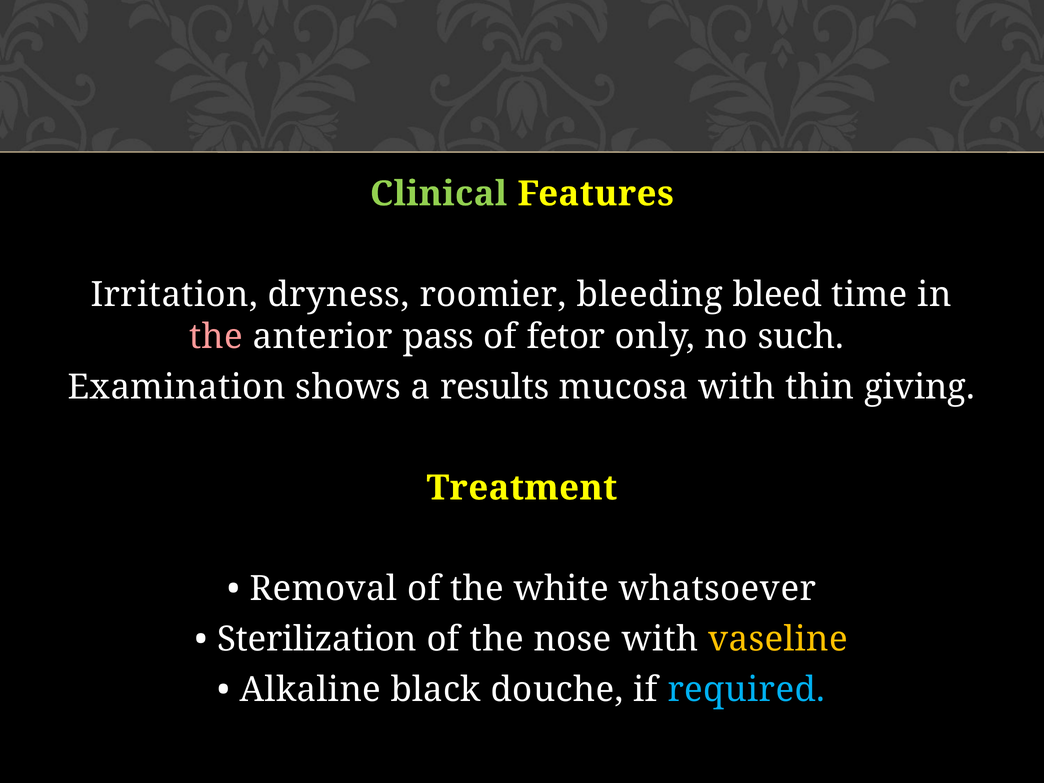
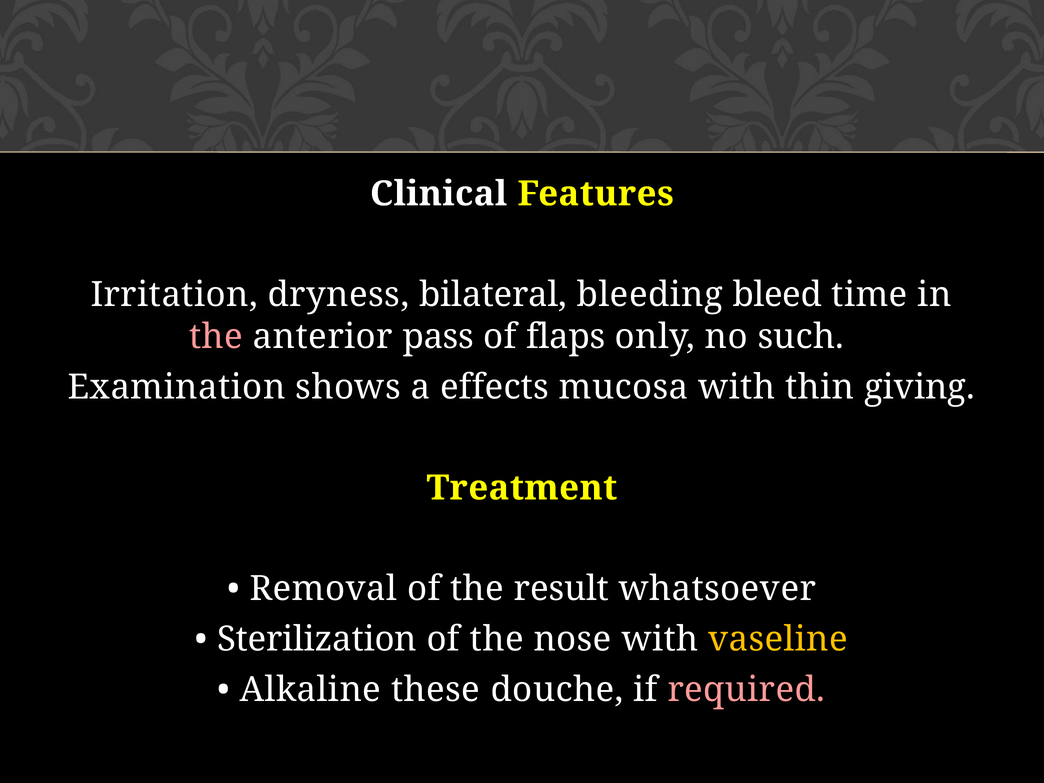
Clinical colour: light green -> white (439, 194)
roomier: roomier -> bilateral (493, 295)
fetor: fetor -> flaps (566, 337)
results: results -> effects (495, 387)
white: white -> result (561, 589)
black: black -> these (436, 690)
required colour: light blue -> pink (746, 690)
